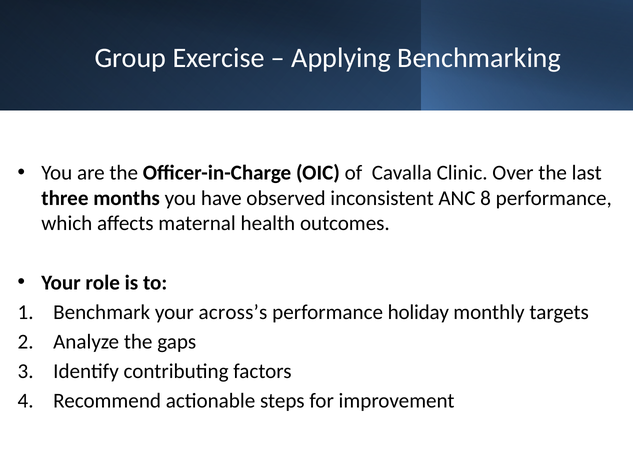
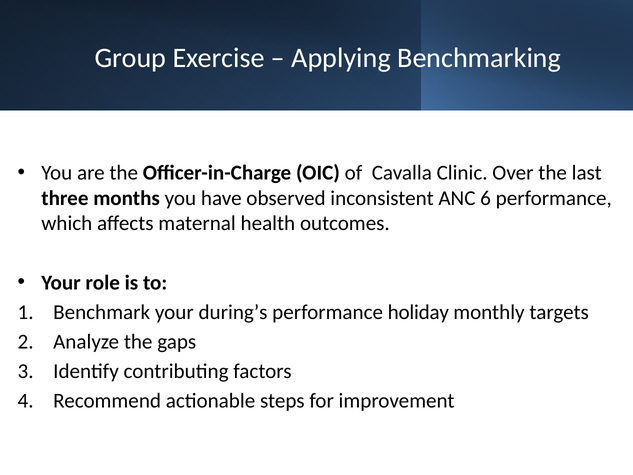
8: 8 -> 6 (486, 198)
across’s: across’s -> during’s (233, 312)
